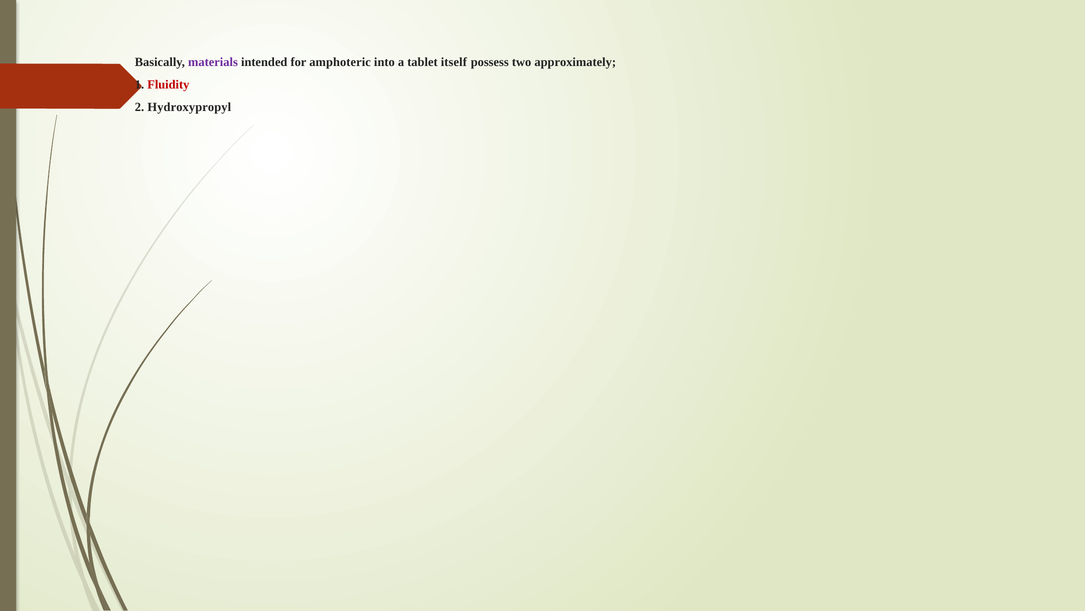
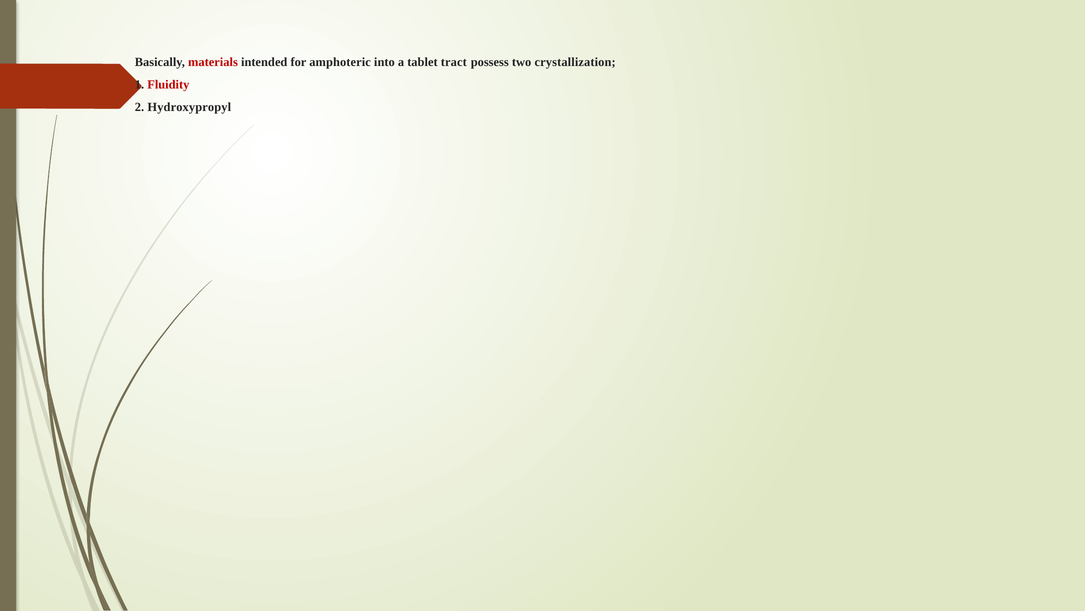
materials colour: purple -> red (213, 62)
itself: itself -> tract (454, 62)
approximately: approximately -> crystallization (575, 62)
